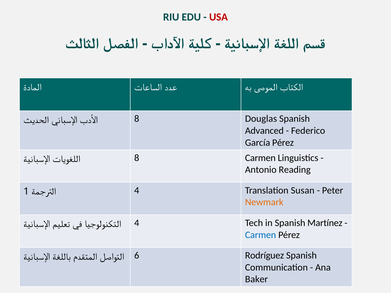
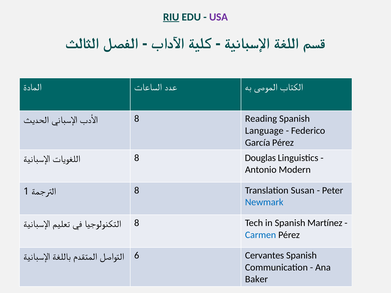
RIU underline: none -> present (171, 17)
USA colour: red -> purple (218, 17)
Douglas: Douglas -> Reading (261, 119)
Advanced: Advanced -> Language (264, 131)
8 Carmen: Carmen -> Douglas (260, 158)
Reading: Reading -> Modern (295, 170)
1 4: 4 -> 8 (137, 191)
Newmark colour: orange -> blue (264, 202)
4: 4 -> 8 (137, 223)
Rodríguez: Rodríguez -> Cervantes (265, 256)
